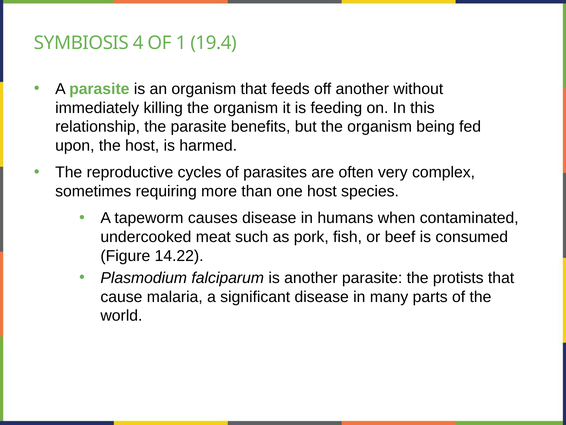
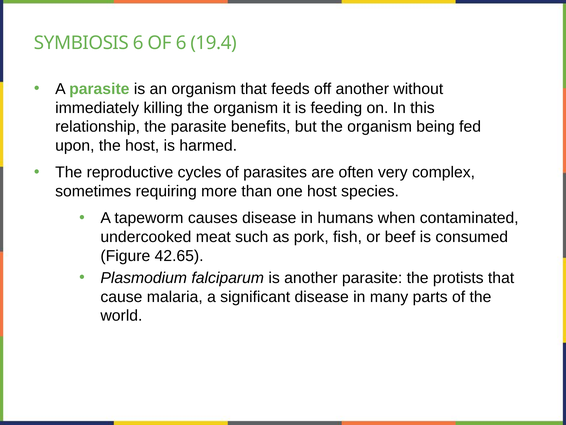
SYMBIOSIS 4: 4 -> 6 (138, 43)
OF 1: 1 -> 6 (181, 43)
14.22: 14.22 -> 42.65 (179, 256)
